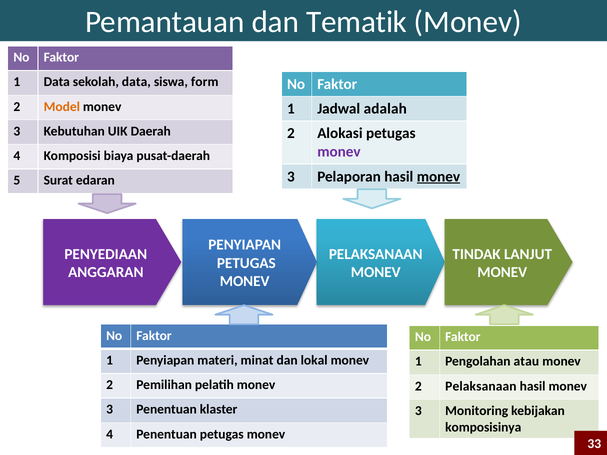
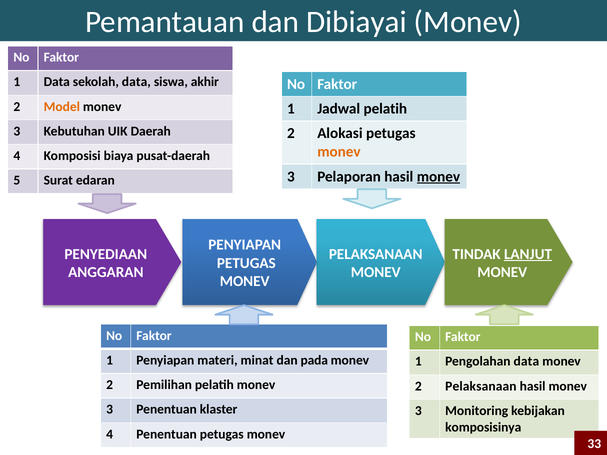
Tematik: Tematik -> Dibiayai (357, 22)
form: form -> akhir (205, 82)
Jadwal adalah: adalah -> pelatih (385, 109)
monev colour: purple -> orange (339, 152)
LANJUT underline: none -> present (528, 254)
lokal: lokal -> pada (314, 360)
Pengolahan atau: atau -> data (526, 362)
